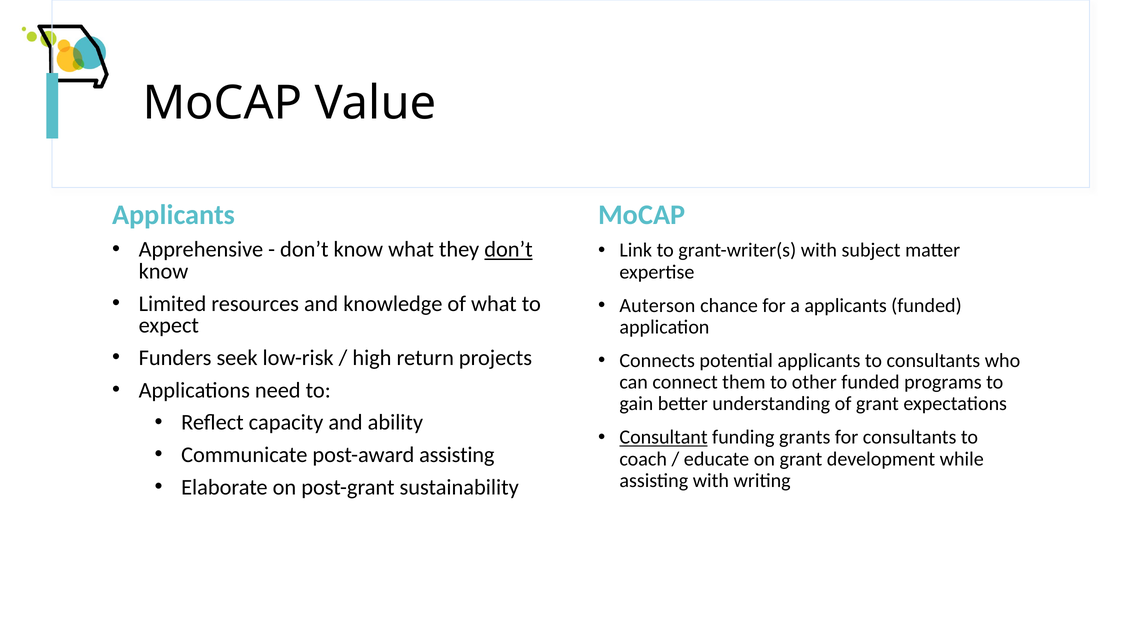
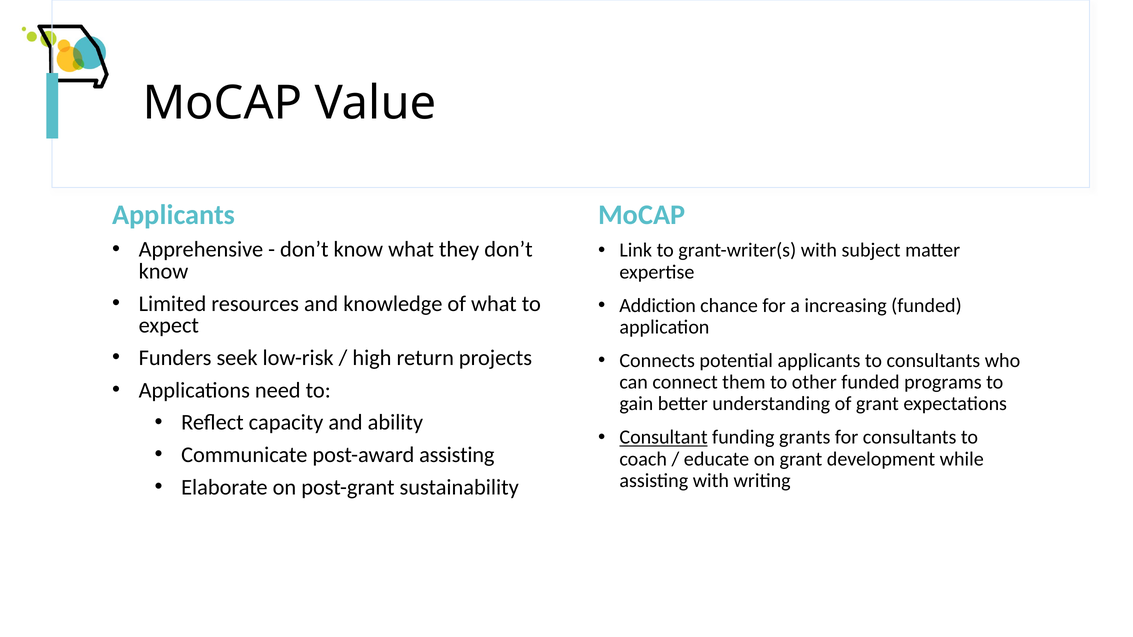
don’t underline: present -> none (508, 250)
Auterson: Auterson -> Addiction (658, 306)
a applicants: applicants -> increasing (846, 306)
